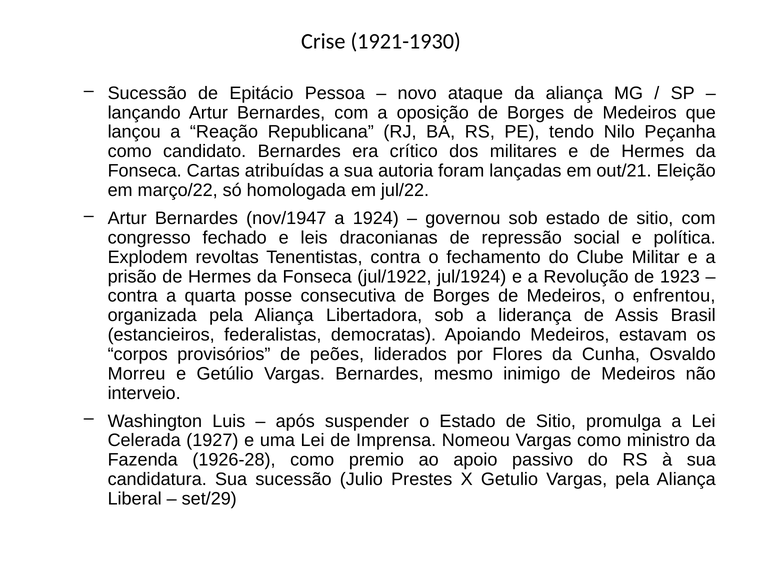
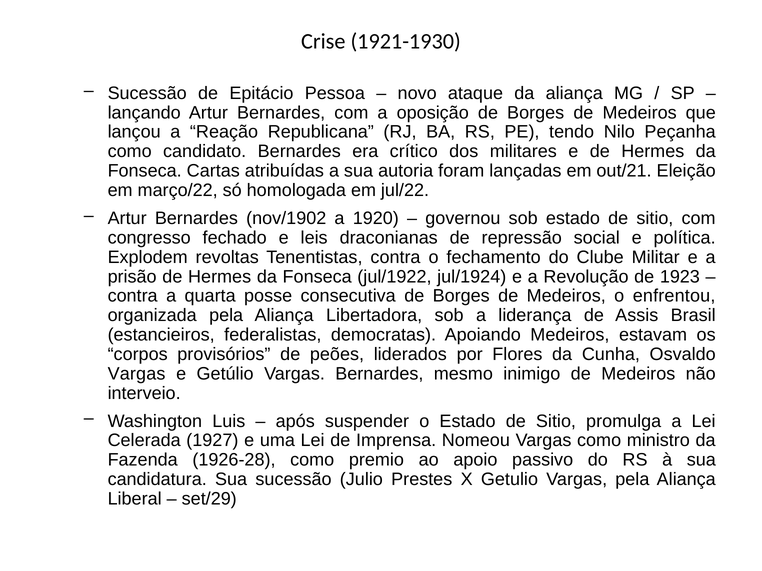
nov/1947: nov/1947 -> nov/1902 (286, 218)
1924: 1924 -> 1920 (376, 218)
Morreu: Morreu -> Vargas (137, 374)
